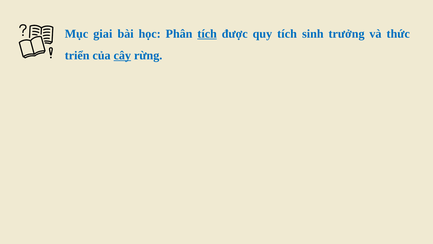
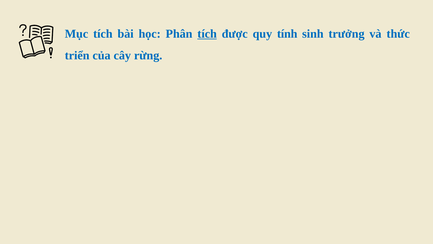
Mục giai: giai -> tích (103, 34)
quy tích: tích -> tính (287, 34)
cây underline: present -> none (122, 56)
